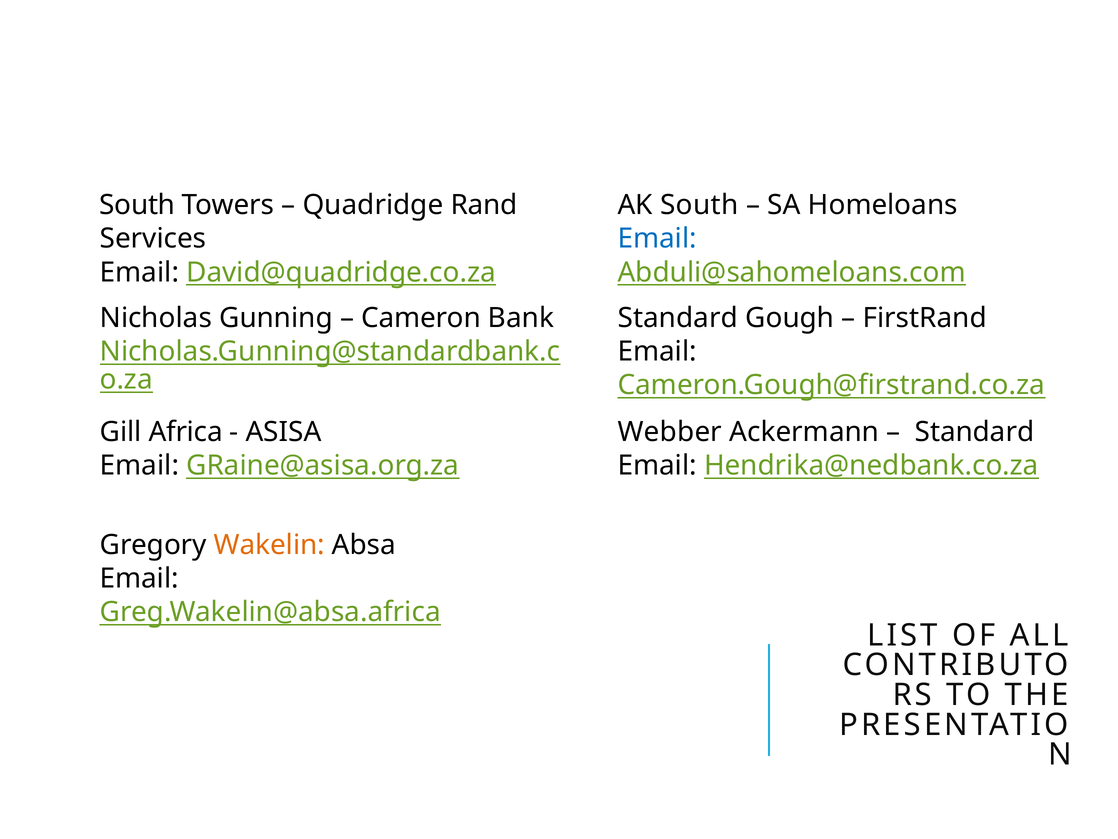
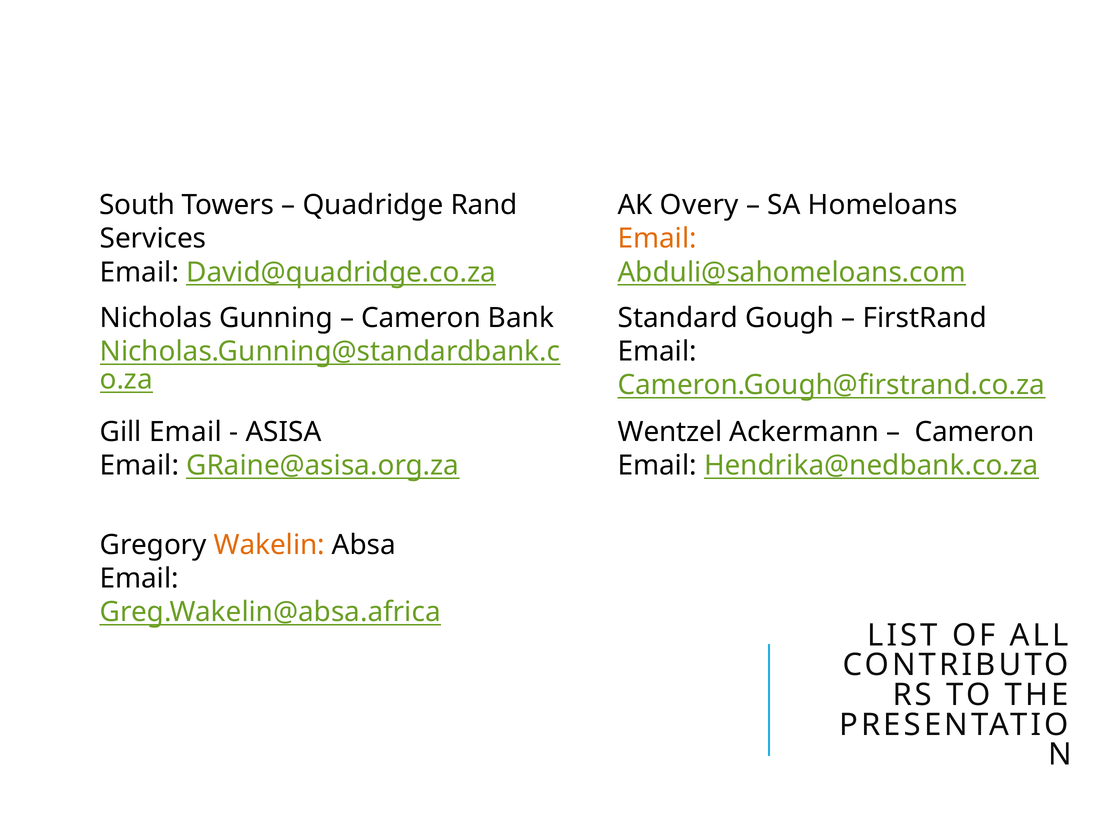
AK South: South -> Overy (699, 205)
Email colour: blue -> orange (657, 239)
Gill Africa: Africa -> Email (185, 432)
Webber: Webber -> Wentzel (670, 432)
Standard: Standard -> Cameron (975, 432)
